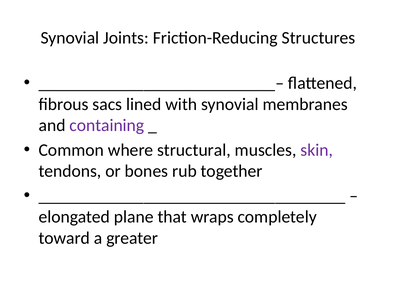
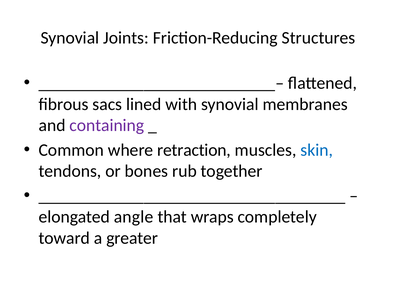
structural: structural -> retraction (194, 150)
skin colour: purple -> blue (317, 150)
plane: plane -> angle (134, 217)
